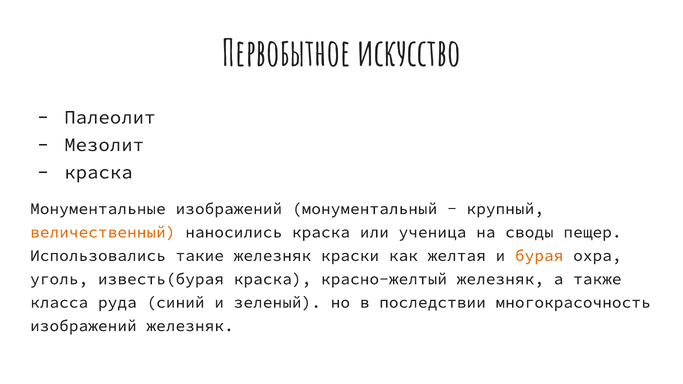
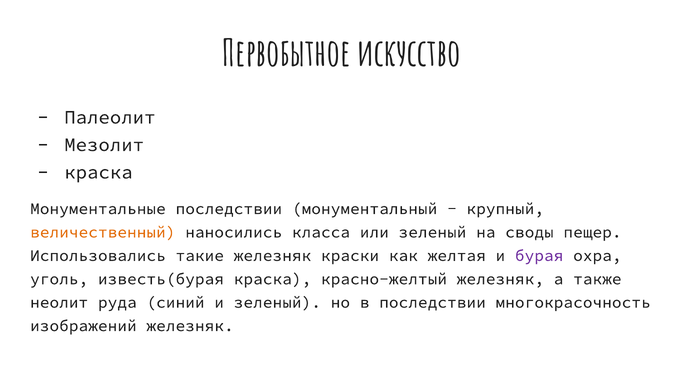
Монументальные изображений: изображений -> последствии (229, 209)
наносились краска: краска -> класса (321, 232)
или ученица: ученица -> зеленый (432, 232)
бурая colour: orange -> purple (539, 256)
класса: класса -> неолит (59, 303)
